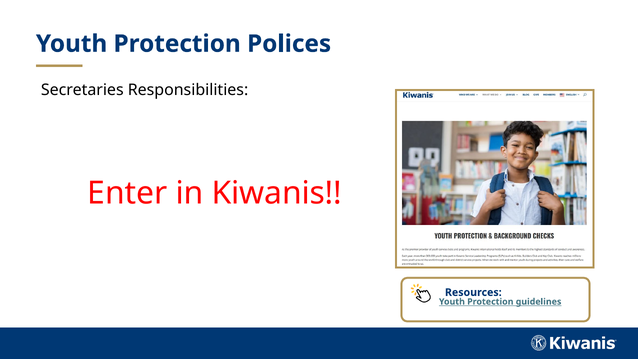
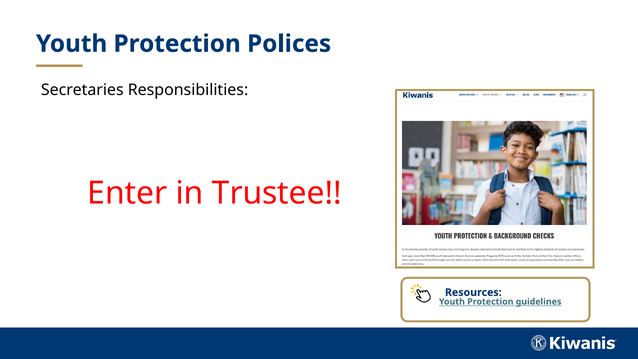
Kiwanis: Kiwanis -> Trustee (277, 193)
